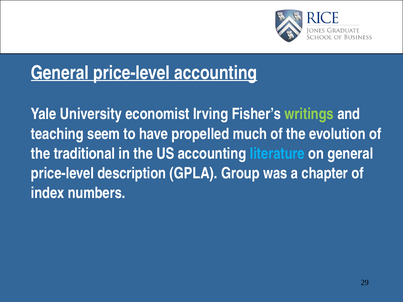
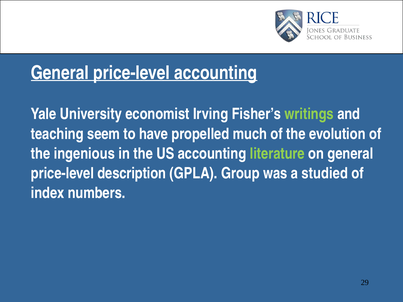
traditional: traditional -> ingenious (84, 154)
literature colour: light blue -> light green (277, 154)
chapter: chapter -> studied (325, 174)
